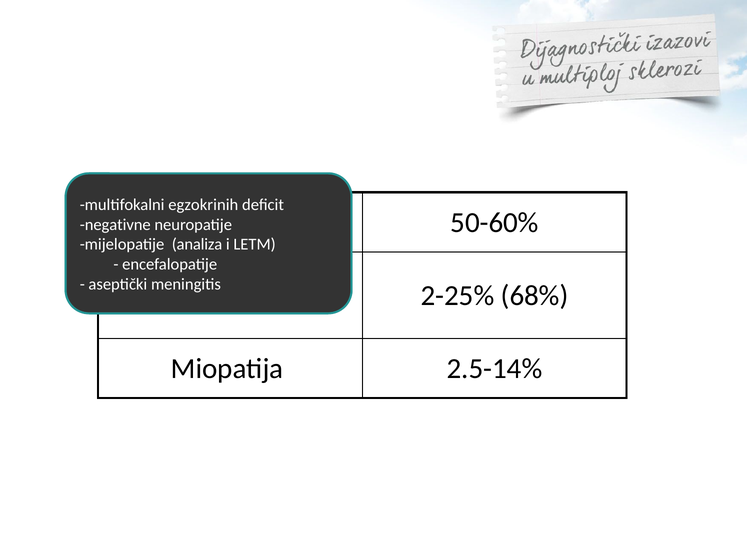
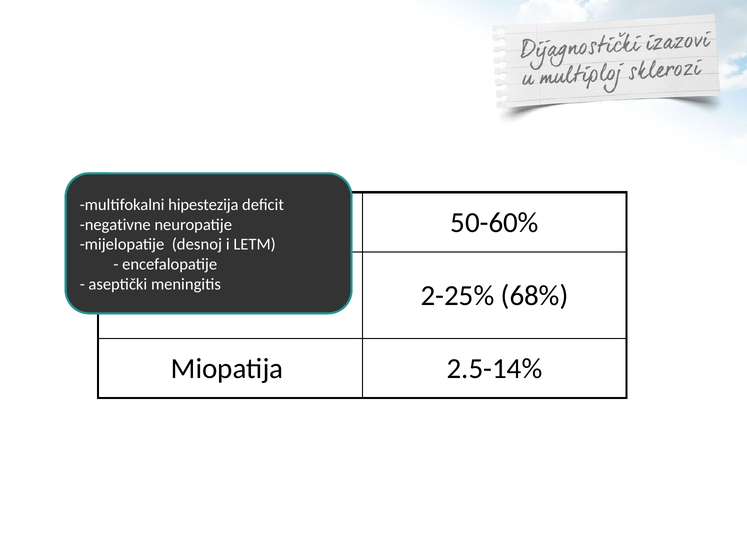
egzokrinih: egzokrinih -> hipestezija (203, 205)
analiza: analiza -> desnoj (197, 245)
